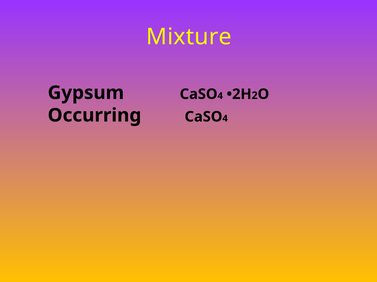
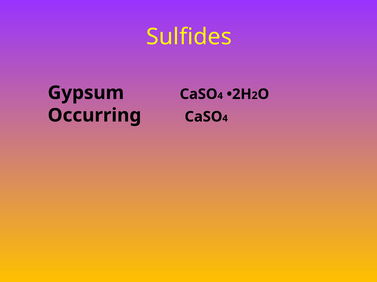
Mixture: Mixture -> Sulfides (189, 37)
